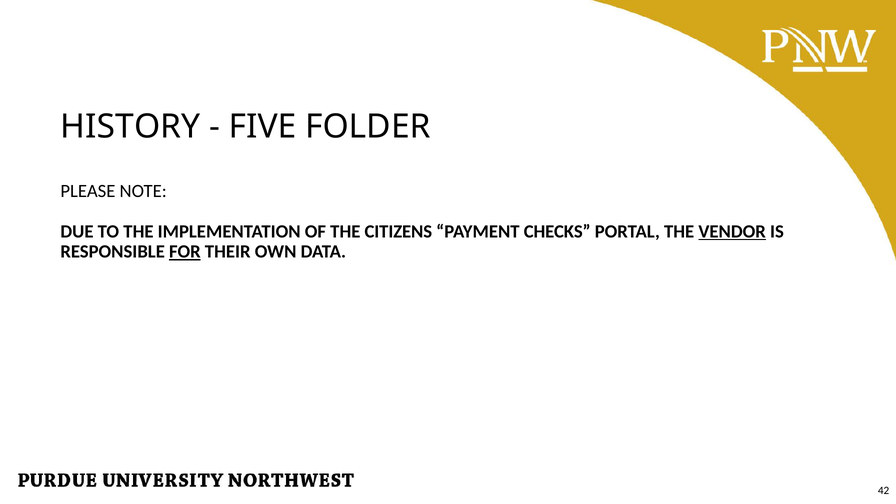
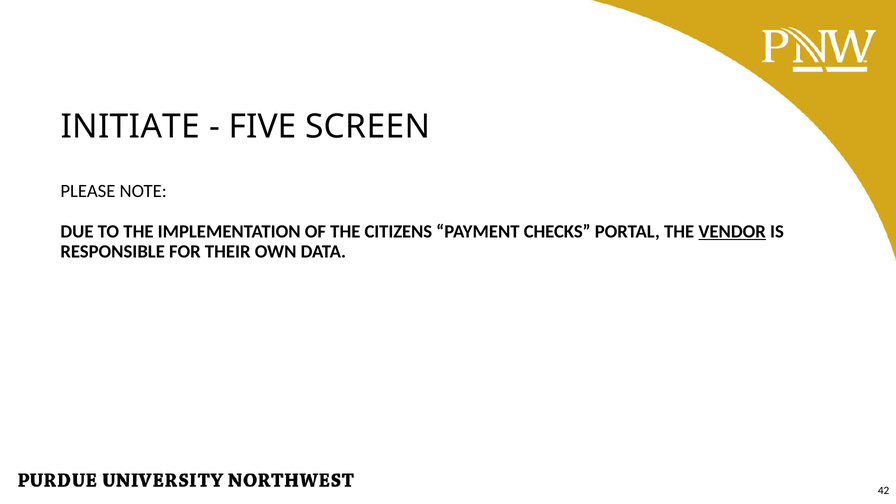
HISTORY: HISTORY -> INITIATE (130, 127)
FOLDER: FOLDER -> SCREEN (368, 127)
FOR underline: present -> none (185, 252)
